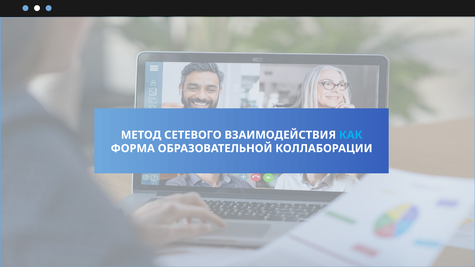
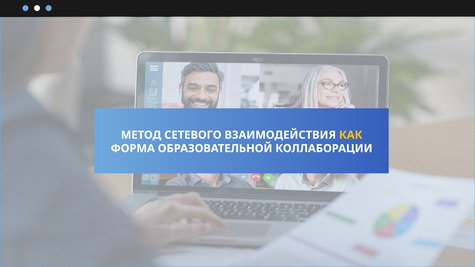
КАК colour: light blue -> yellow (351, 135)
